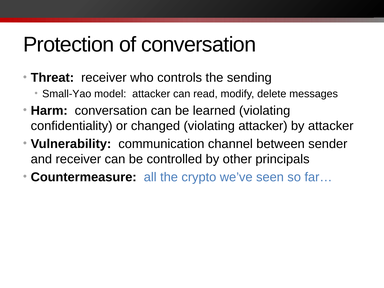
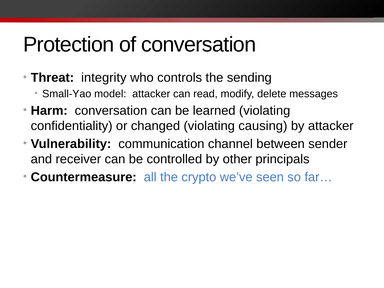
Threat receiver: receiver -> integrity (104, 78)
violating attacker: attacker -> causing (263, 126)
